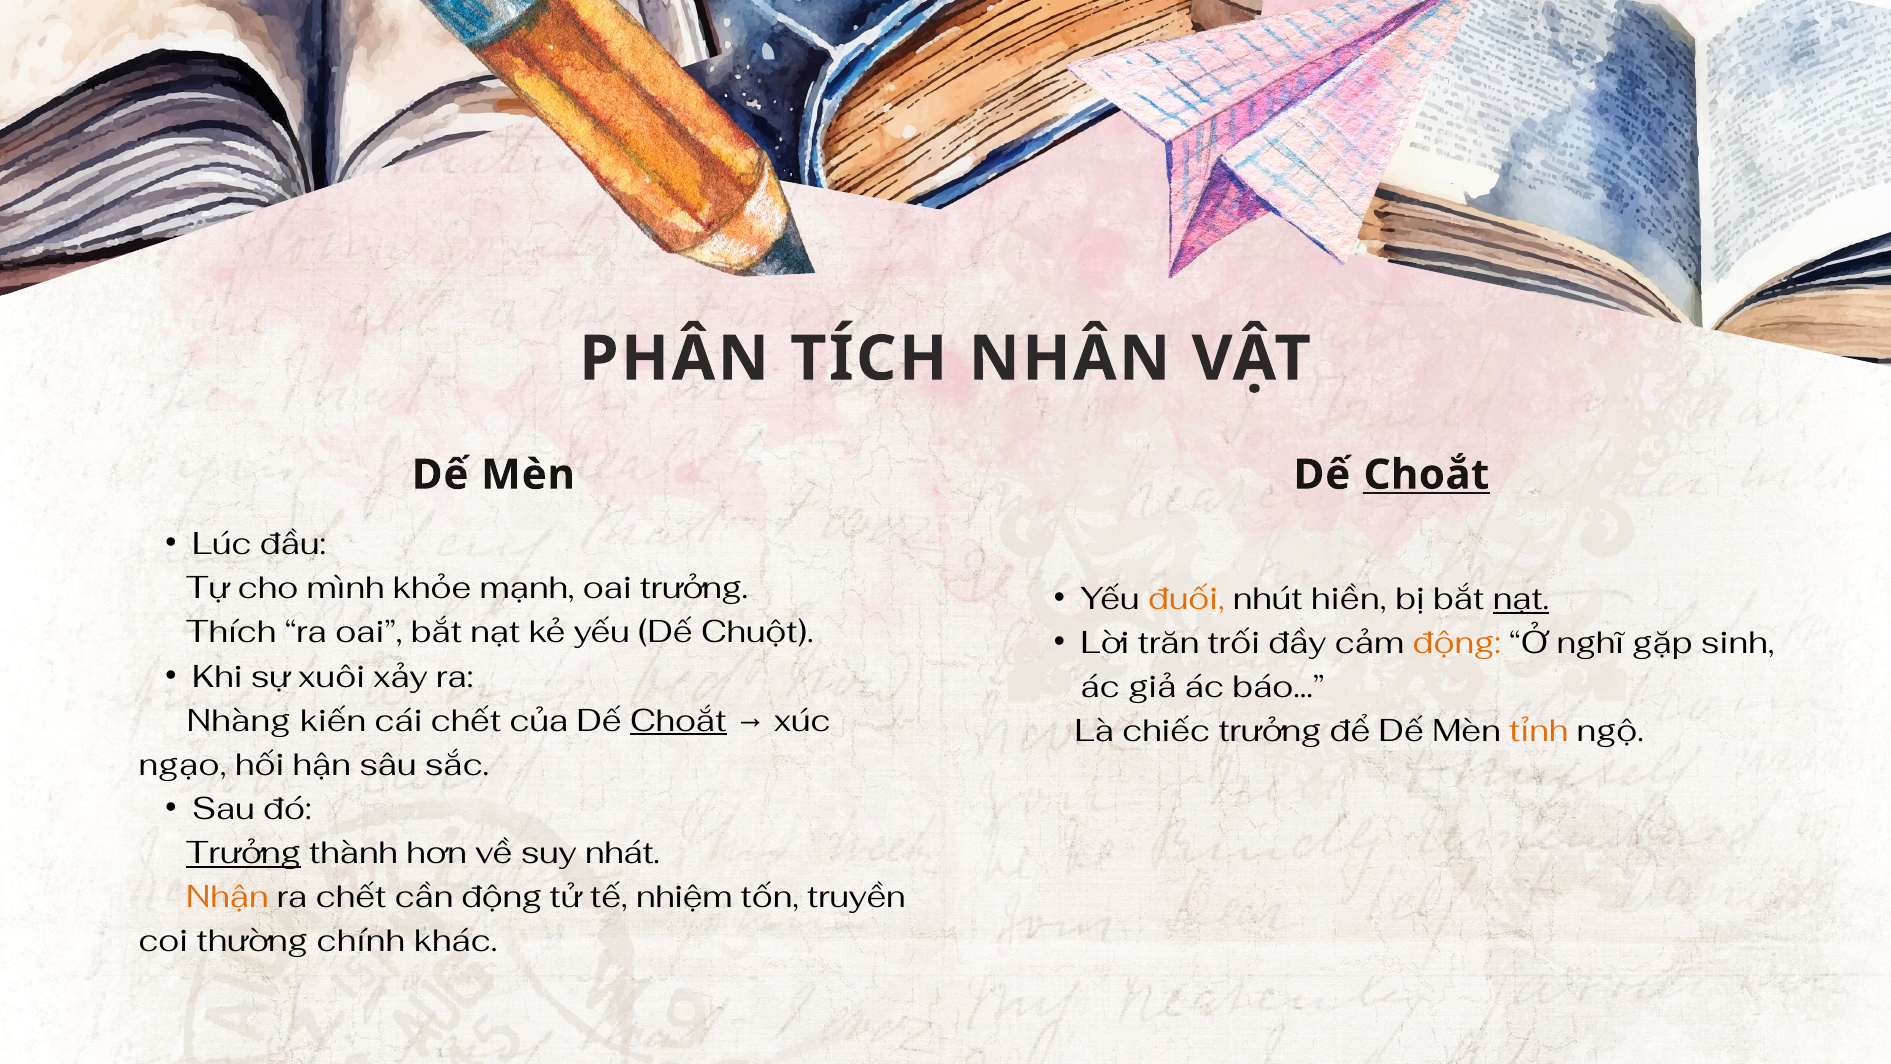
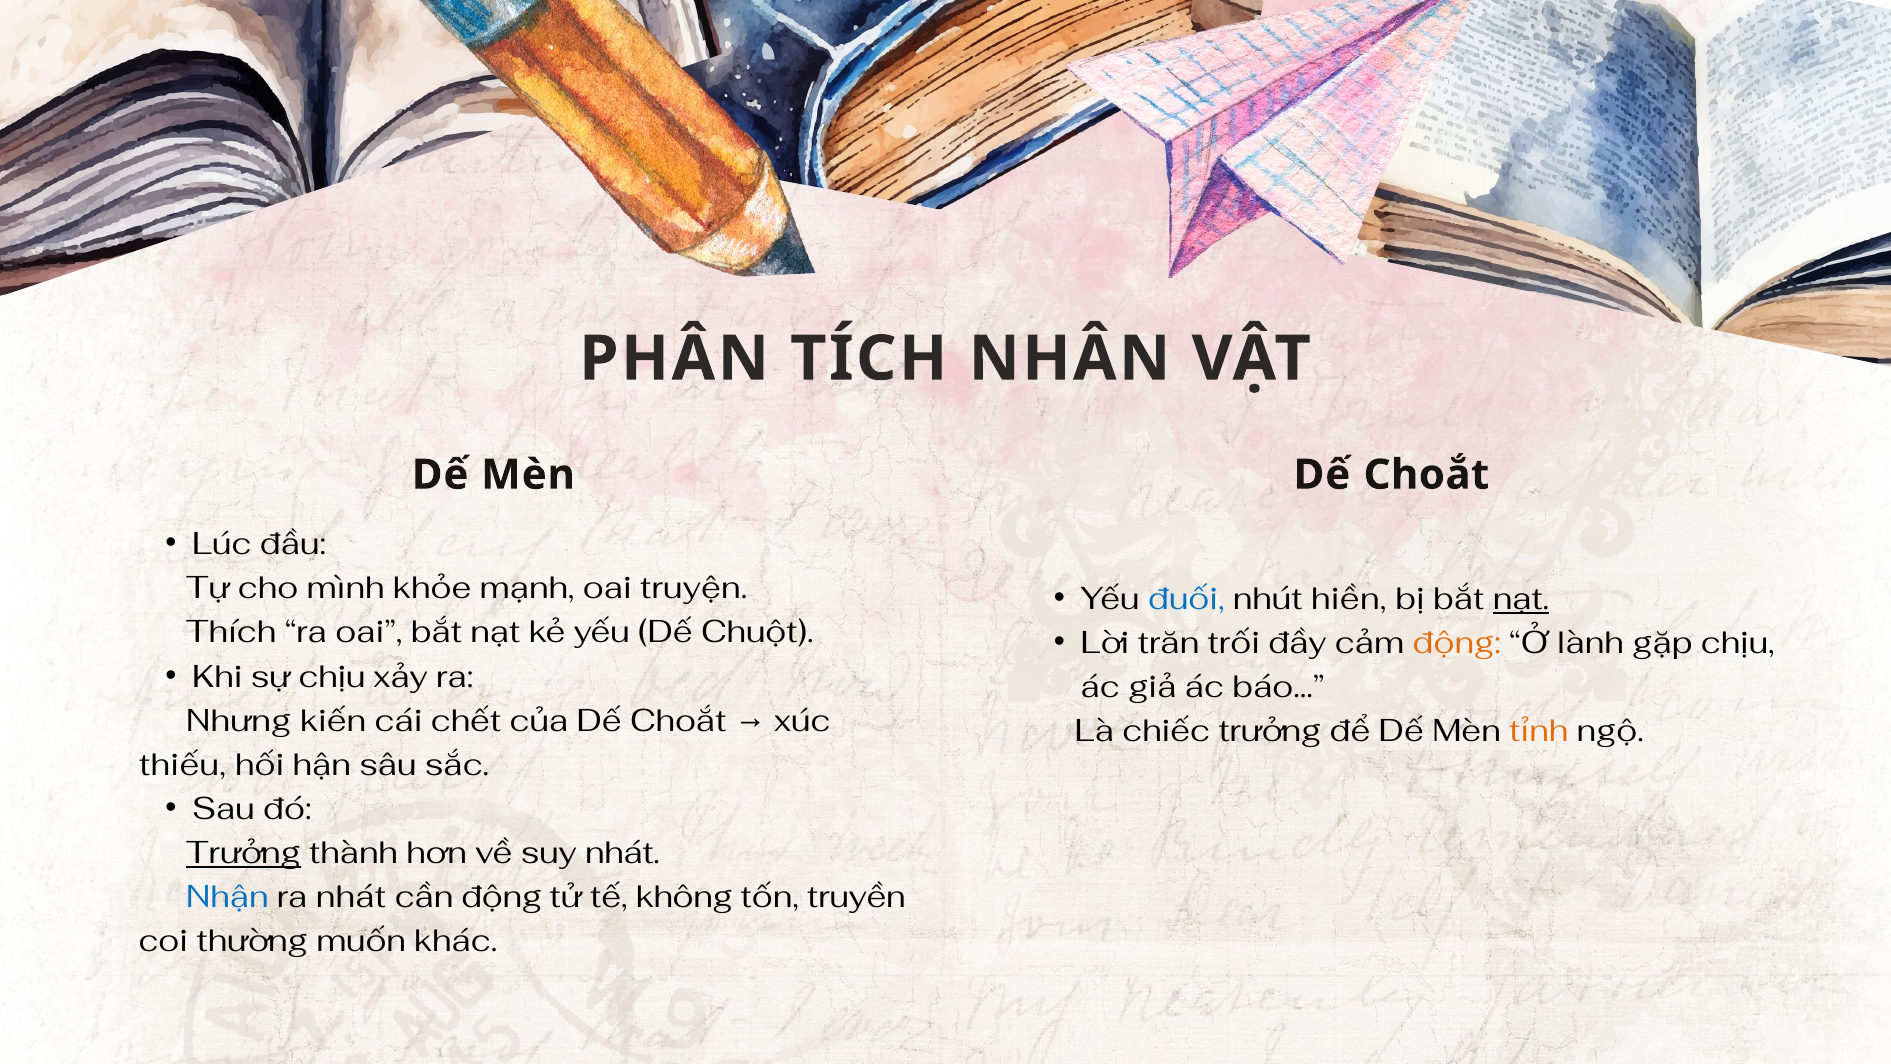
Choắt underline: present -> none (1426, 475)
oai trưởng: trưởng -> truyện (694, 588)
đuối colour: orange -> blue (1186, 599)
nghĩ: nghĩ -> lành (1590, 643)
gặp sinh: sinh -> chịu (1738, 643)
sự xuôi: xuôi -> chịu (332, 676)
Nhàng: Nhàng -> Nhưng (239, 721)
Choắt underline: present -> none (678, 721)
ngạo: ngạo -> thiếu (183, 765)
Nhận colour: orange -> blue (227, 897)
ra chết: chết -> nhát (351, 897)
nhiệm: nhiệm -> không (684, 897)
chính: chính -> muốn (361, 941)
